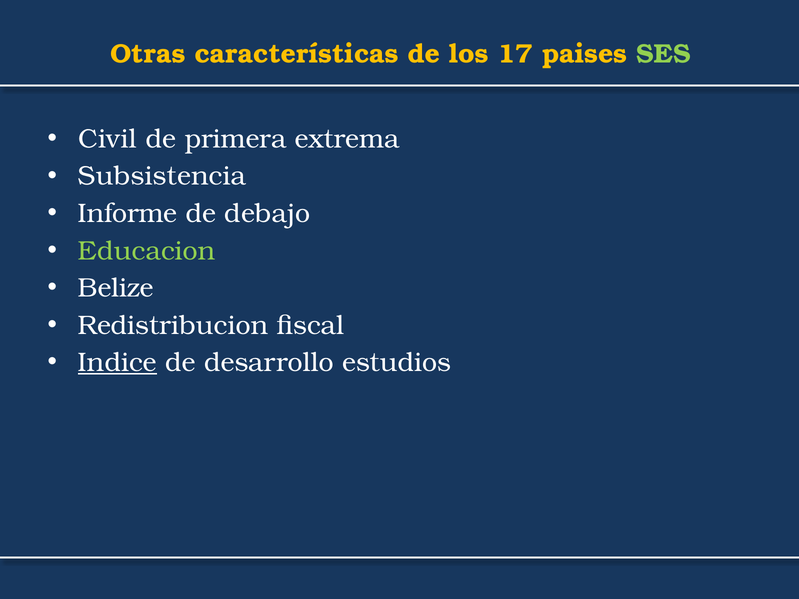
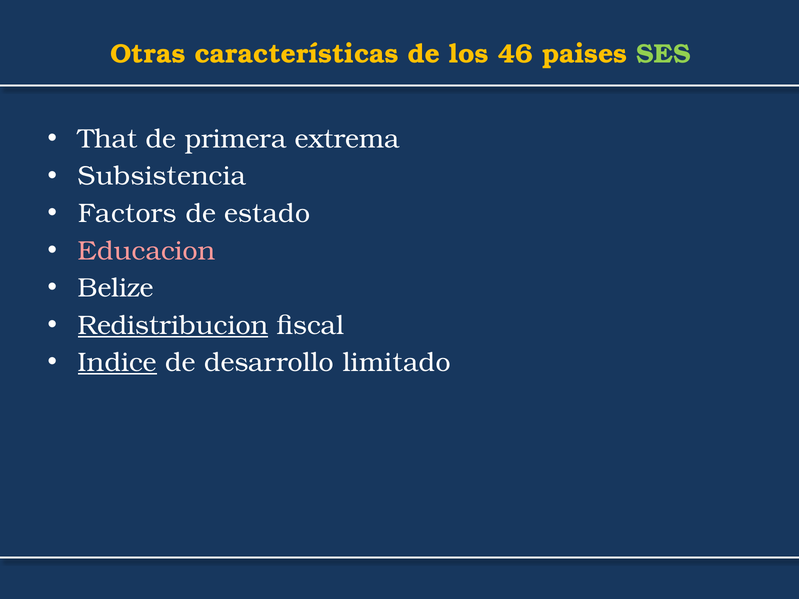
17: 17 -> 46 (515, 54)
Civil: Civil -> That (108, 139)
Informe: Informe -> Factors (127, 214)
debajo: debajo -> estado (267, 214)
Educacion colour: light green -> pink (147, 251)
Redistribucion underline: none -> present (173, 325)
estudios: estudios -> limitado (397, 363)
